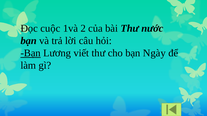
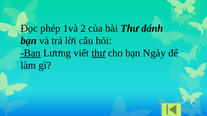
cuộc: cuộc -> phép (50, 28)
nước: nước -> đánh (152, 28)
thư underline: none -> present (98, 53)
